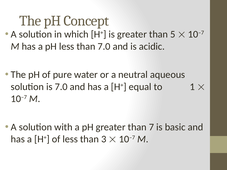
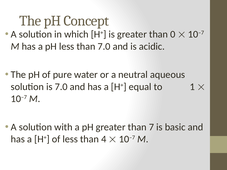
5: 5 -> 0 (173, 34)
3: 3 -> 4 (104, 139)
